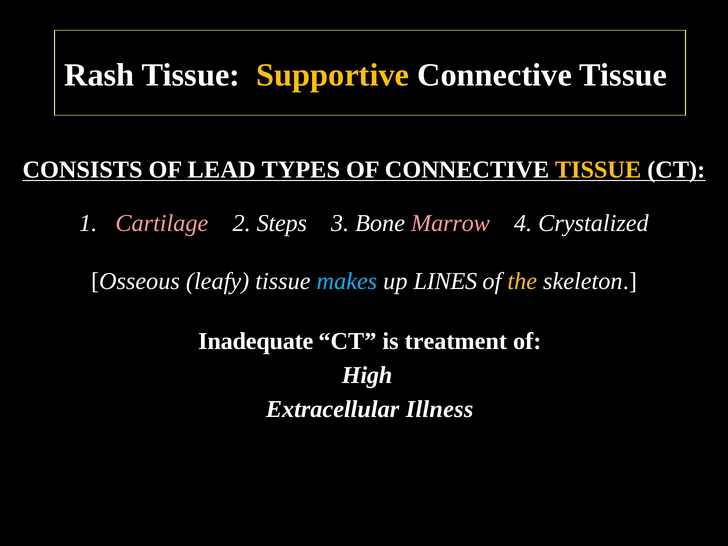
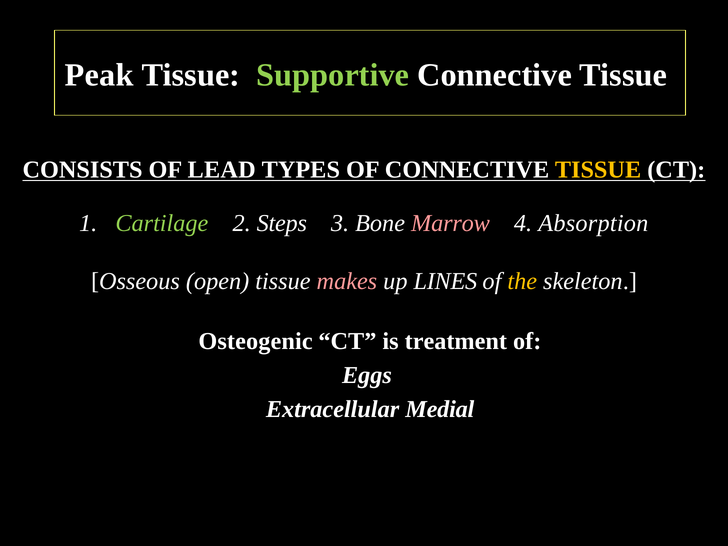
Rash: Rash -> Peak (99, 75)
Supportive colour: yellow -> light green (333, 75)
Cartilage colour: pink -> light green (162, 223)
Crystalized: Crystalized -> Absorption (593, 223)
leafy: leafy -> open (218, 281)
makes colour: light blue -> pink (347, 281)
Inadequate: Inadequate -> Osteogenic (256, 341)
High: High -> Eggs (367, 375)
Illness: Illness -> Medial (440, 409)
